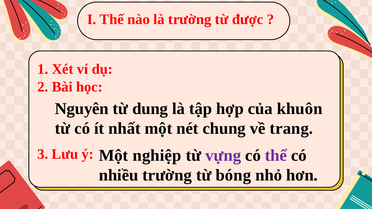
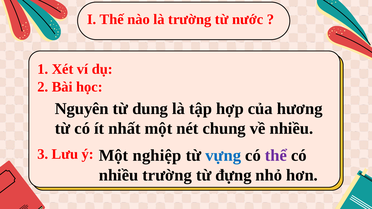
được: được -> nước (248, 19)
khuôn: khuôn -> hương (300, 109)
về trang: trang -> nhiều (291, 129)
vựng colour: purple -> blue (223, 156)
bóng: bóng -> đựng (233, 175)
